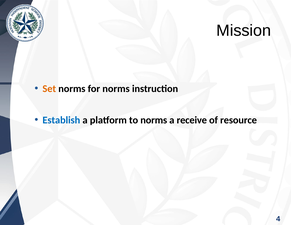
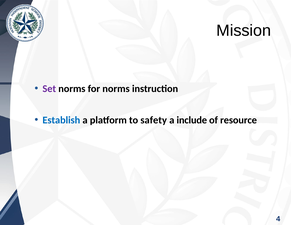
Set colour: orange -> purple (49, 89)
to norms: norms -> safety (154, 120)
receive: receive -> include (192, 120)
